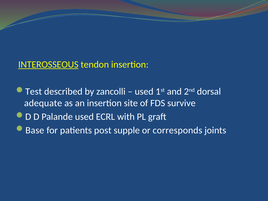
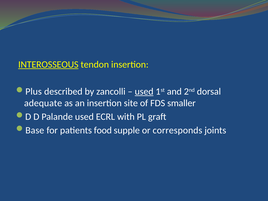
Test: Test -> Plus (34, 92)
used underline: none -> present (144, 92)
survive: survive -> smaller (181, 103)
post: post -> food (103, 130)
